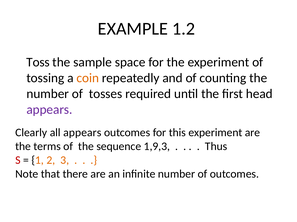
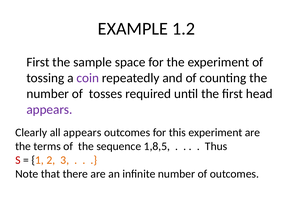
Toss: Toss -> First (38, 62)
coin colour: orange -> purple (88, 78)
1,9,3: 1,9,3 -> 1,8,5 (157, 147)
